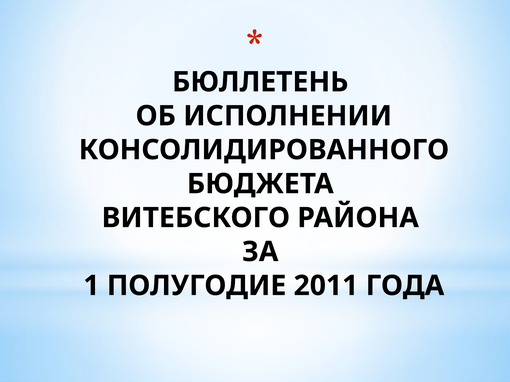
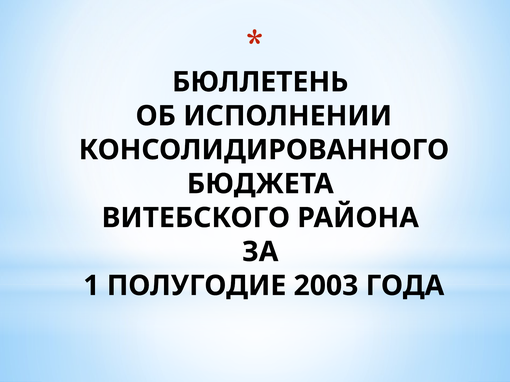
2011: 2011 -> 2003 (326, 286)
